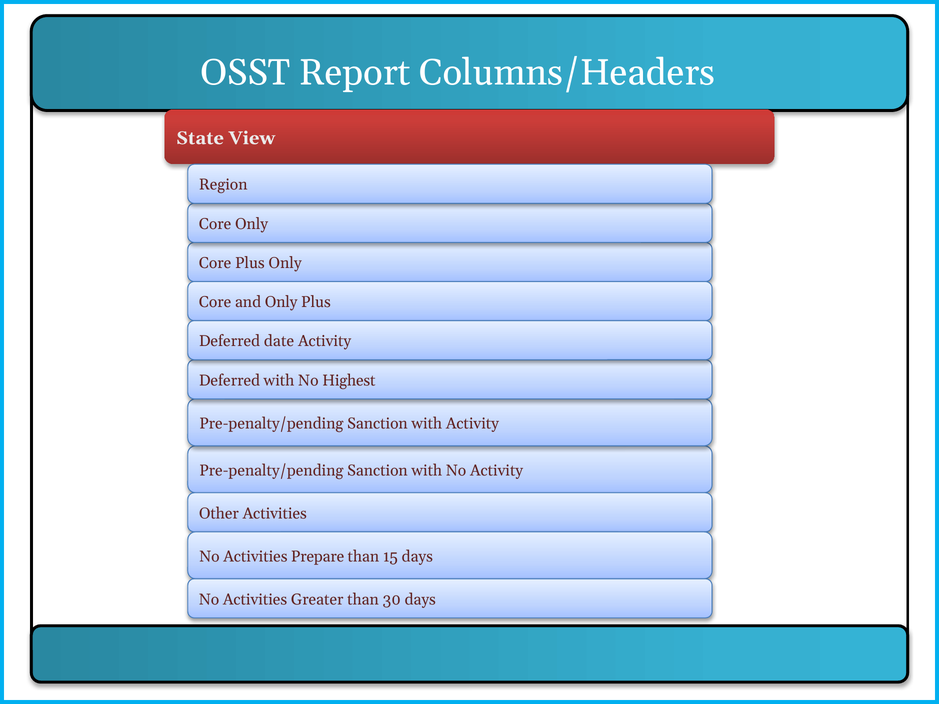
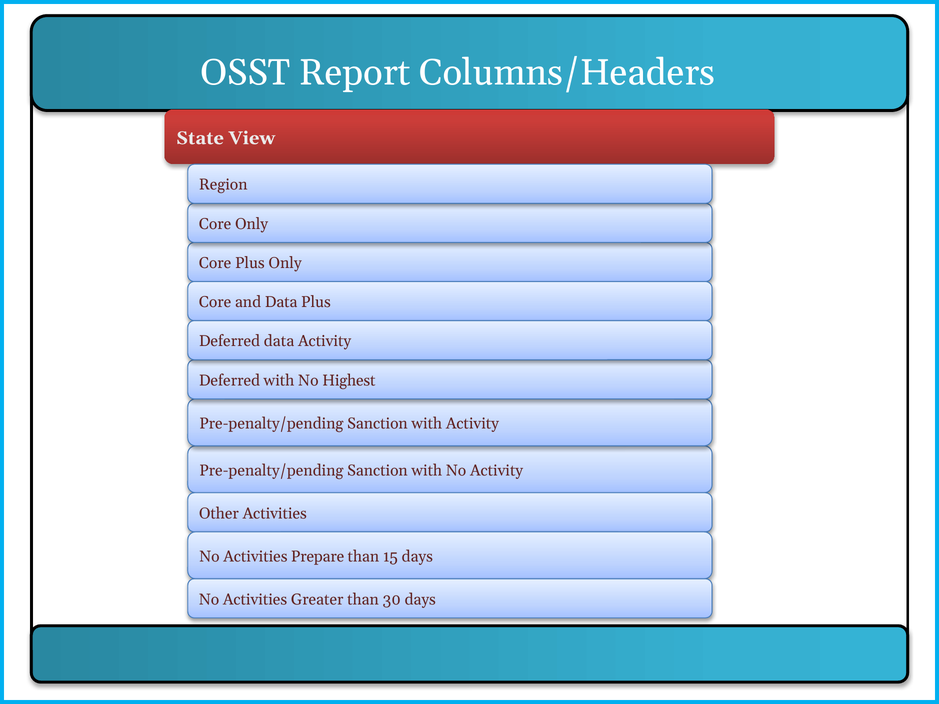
and Only: Only -> Data (281, 302)
Deferred date: date -> data (279, 341)
